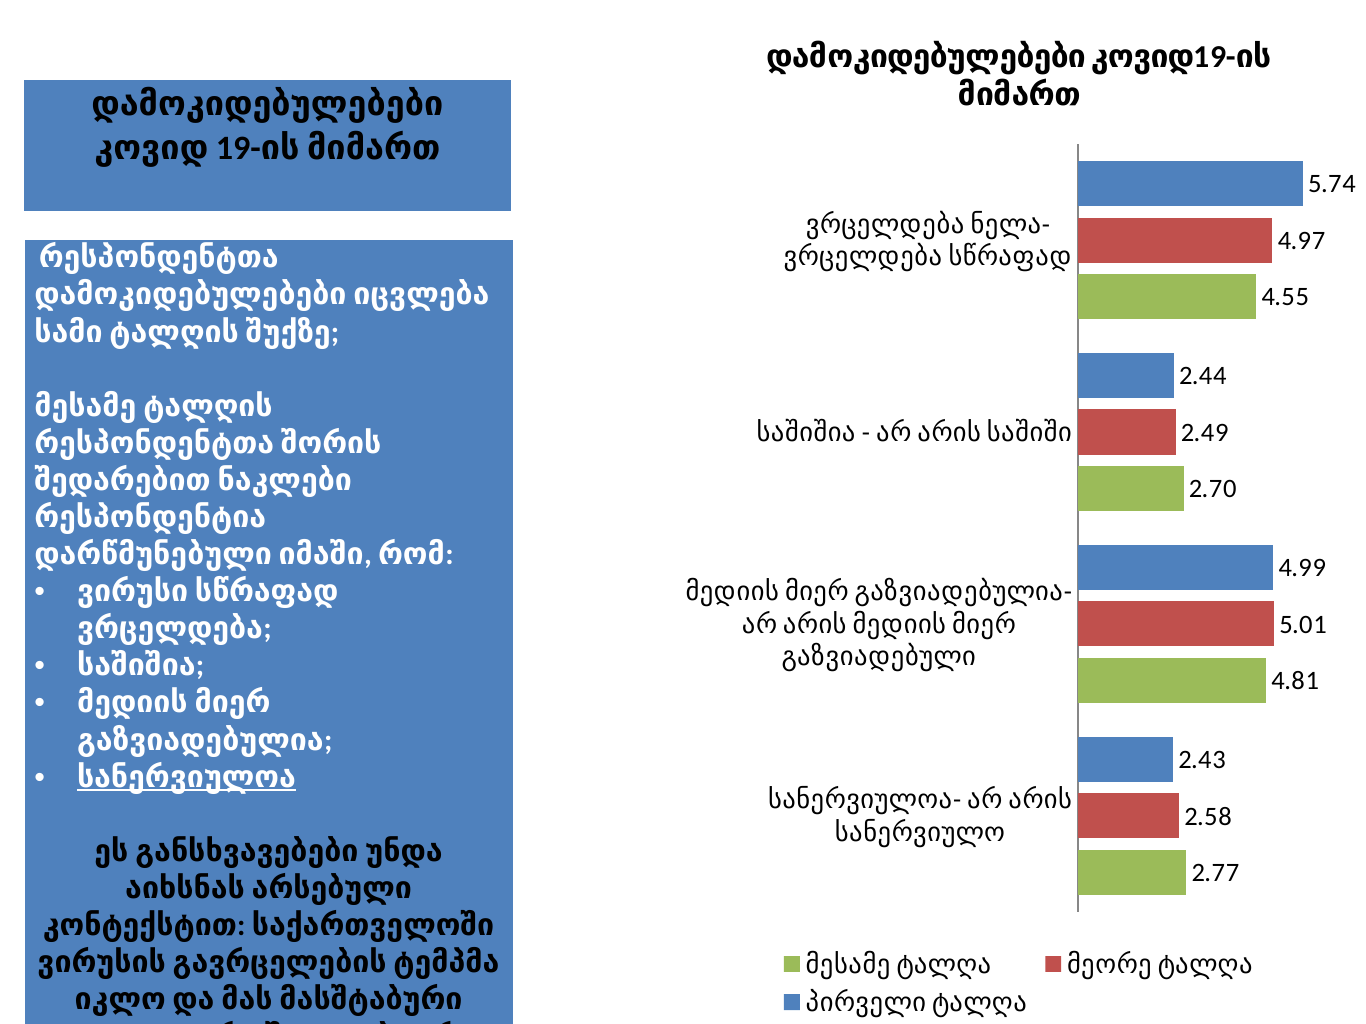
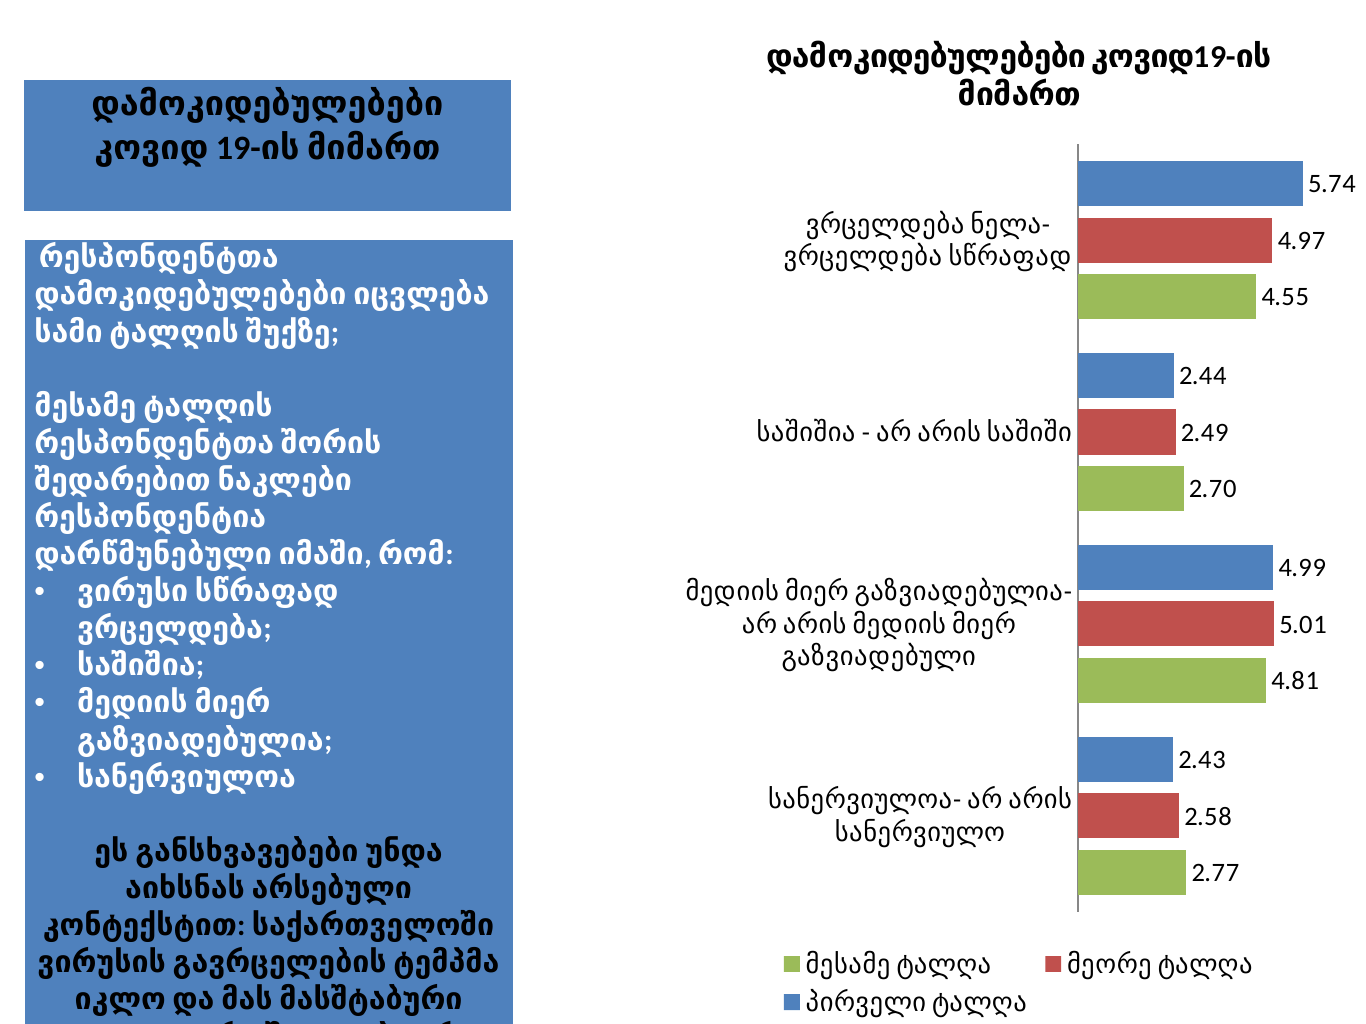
სანერვიულოა underline: present -> none (186, 777)
